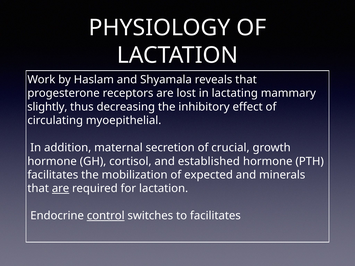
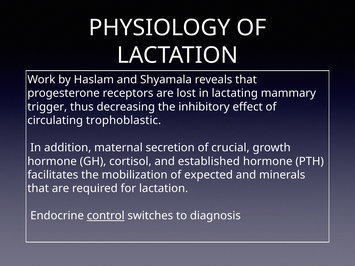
slightly: slightly -> trigger (47, 107)
myoepithelial: myoepithelial -> trophoblastic (124, 121)
are underline: present -> none (61, 189)
to facilitates: facilitates -> diagnosis (215, 216)
